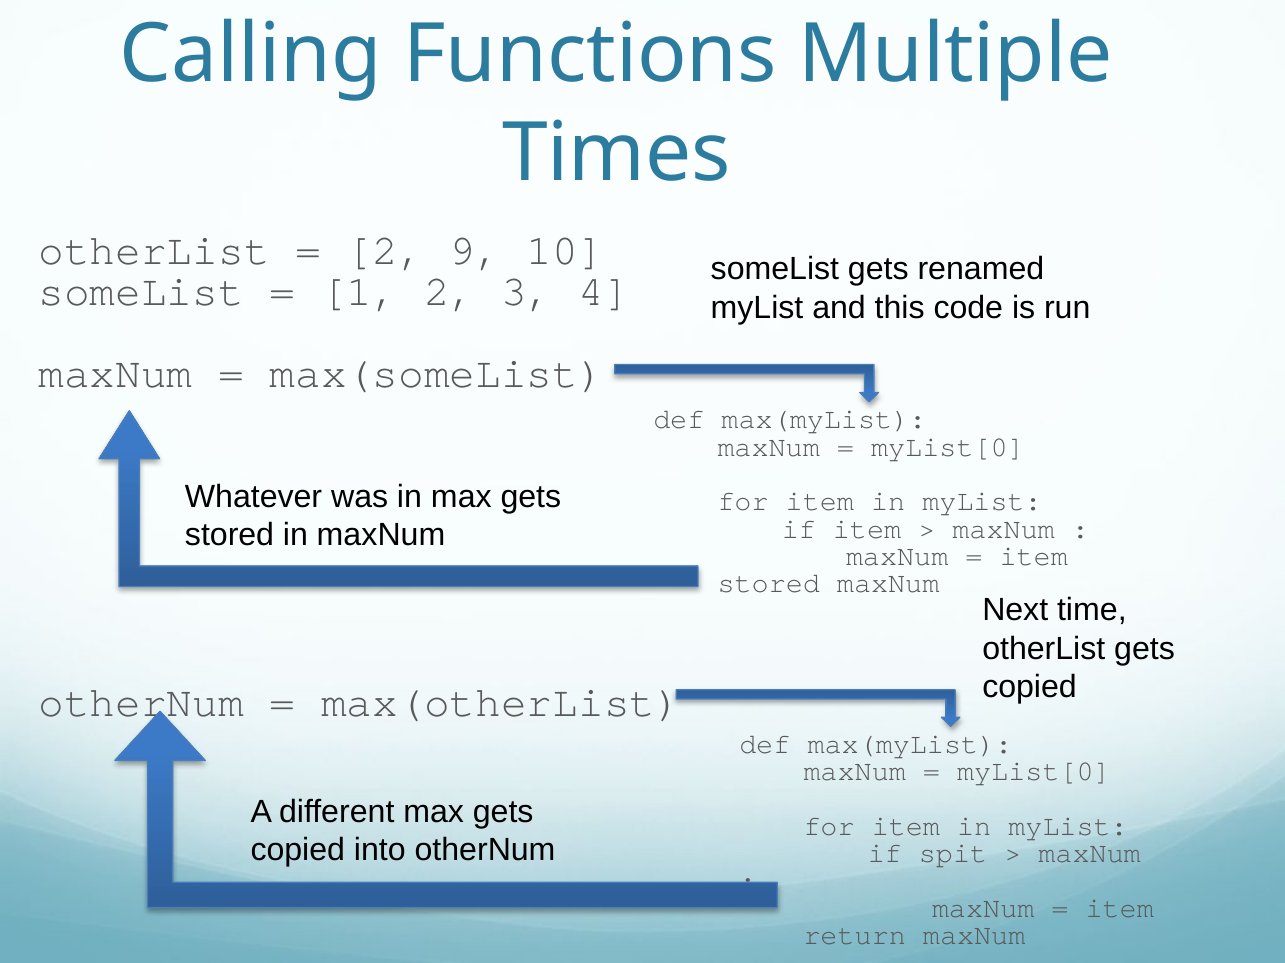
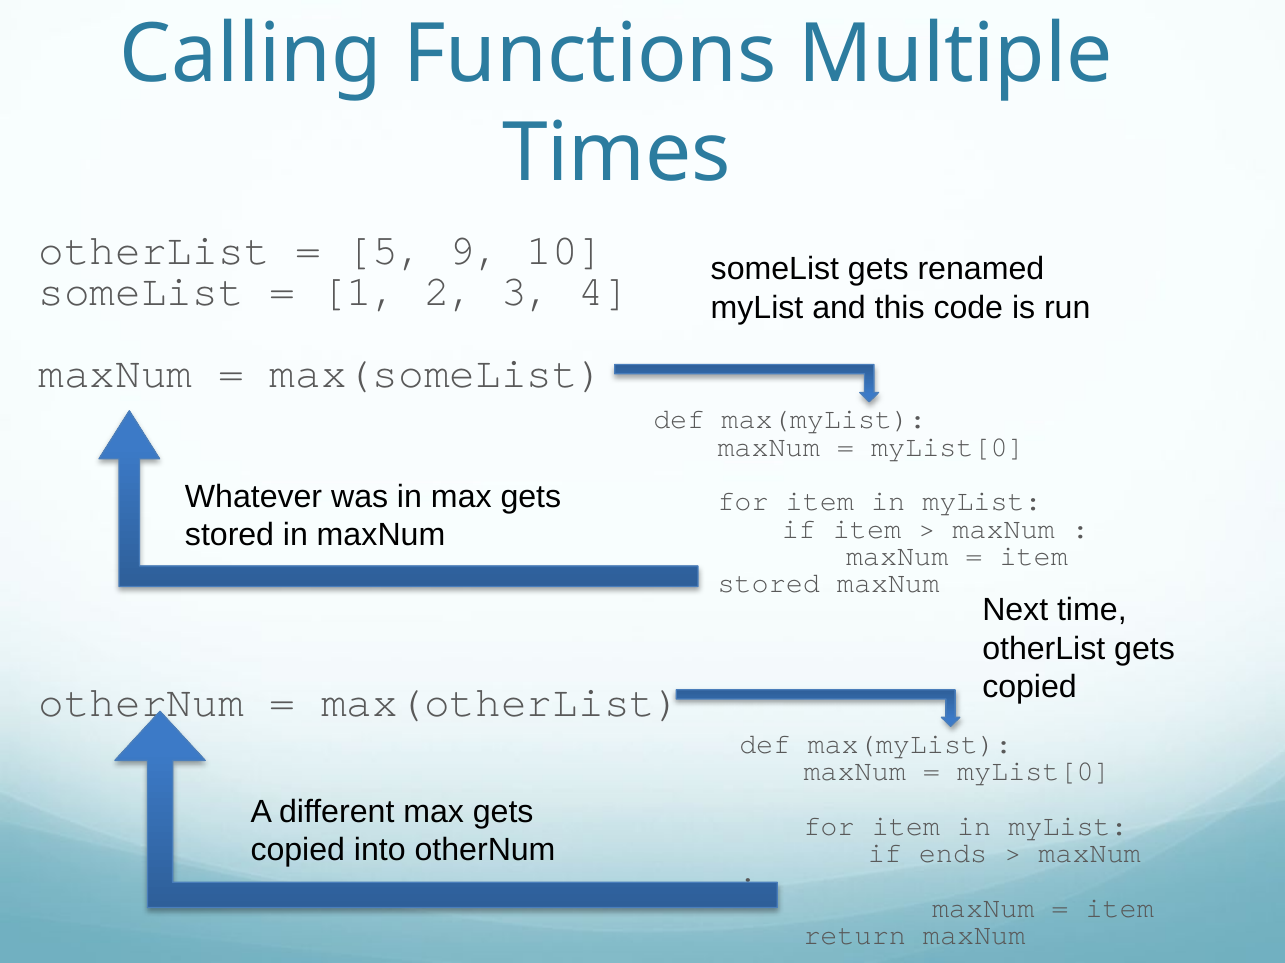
2: 2 -> 5 (385, 250)
spit: spit -> ends (953, 854)
